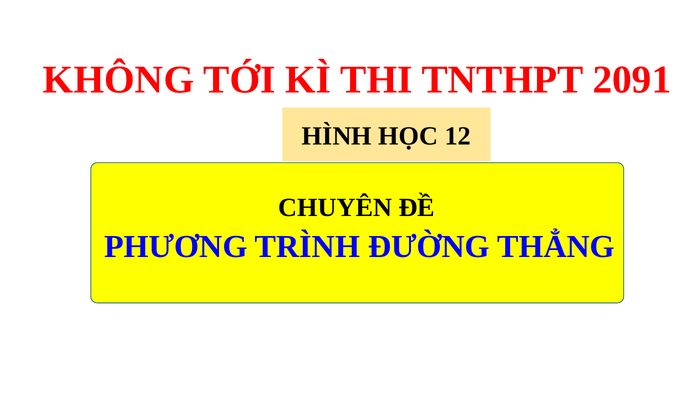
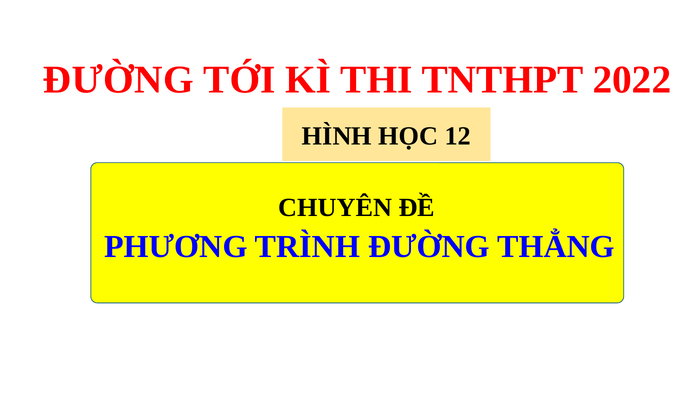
KHÔNG: KHÔNG -> ĐƯỜNG (118, 80)
2091: 2091 -> 2022 (632, 80)
